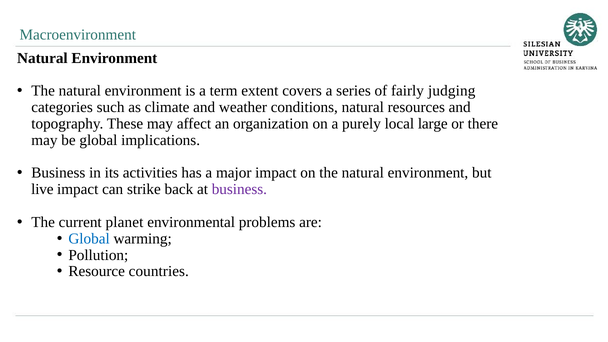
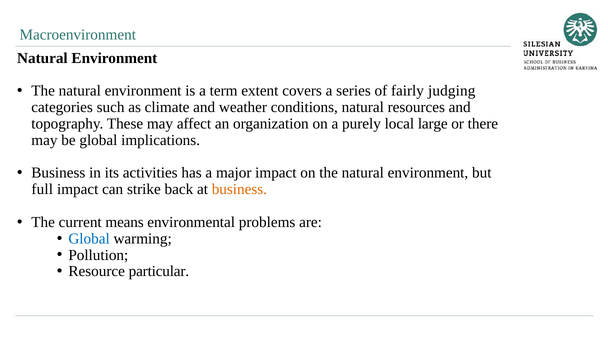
live: live -> full (42, 189)
business colour: purple -> orange (239, 189)
planet: planet -> means (125, 222)
countries: countries -> particular (159, 271)
